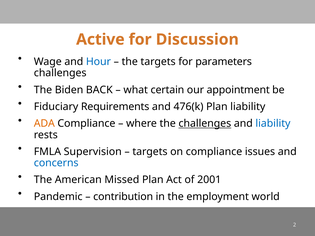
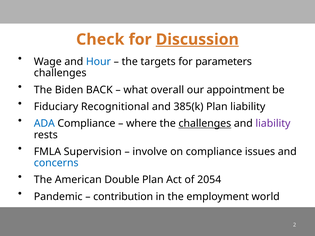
Active: Active -> Check (100, 39)
Discussion underline: none -> present (197, 39)
certain: certain -> overall (167, 90)
Requirements: Requirements -> Recognitional (115, 107)
476(k: 476(k -> 385(k (188, 107)
ADA colour: orange -> blue (44, 124)
liability colour: blue -> purple (273, 124)
targets: targets -> involve (150, 152)
Missed: Missed -> Double (122, 180)
2001: 2001 -> 2054 (209, 180)
